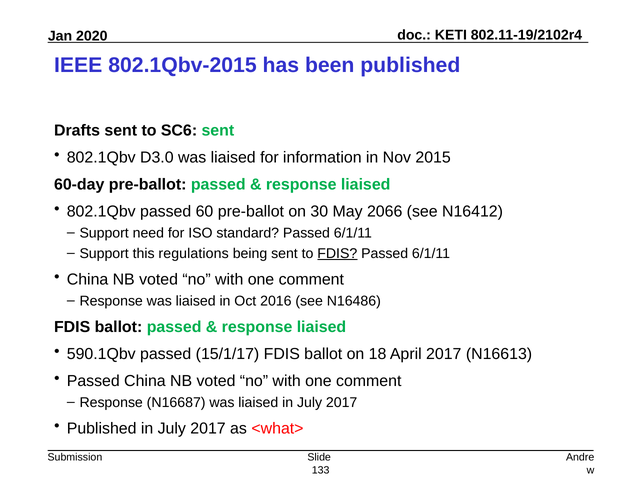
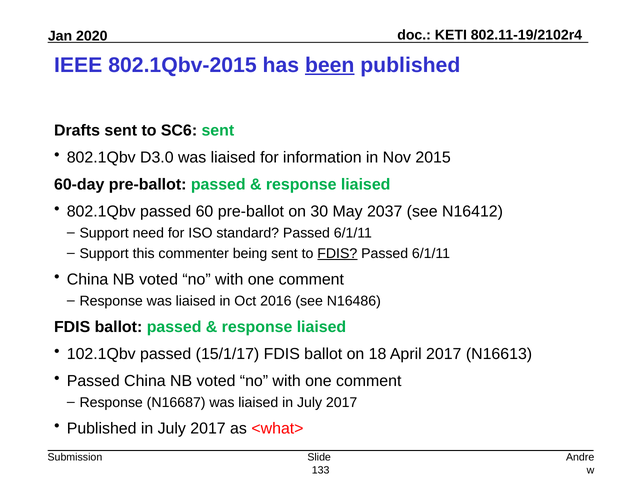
been underline: none -> present (330, 65)
2066: 2066 -> 2037 (385, 212)
regulations: regulations -> commenter (194, 253)
590.1Qbv: 590.1Qbv -> 102.1Qbv (101, 354)
